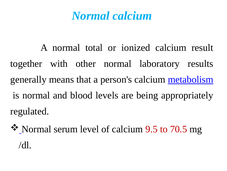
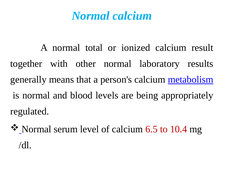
9.5: 9.5 -> 6.5 (151, 129)
70.5: 70.5 -> 10.4 (179, 129)
